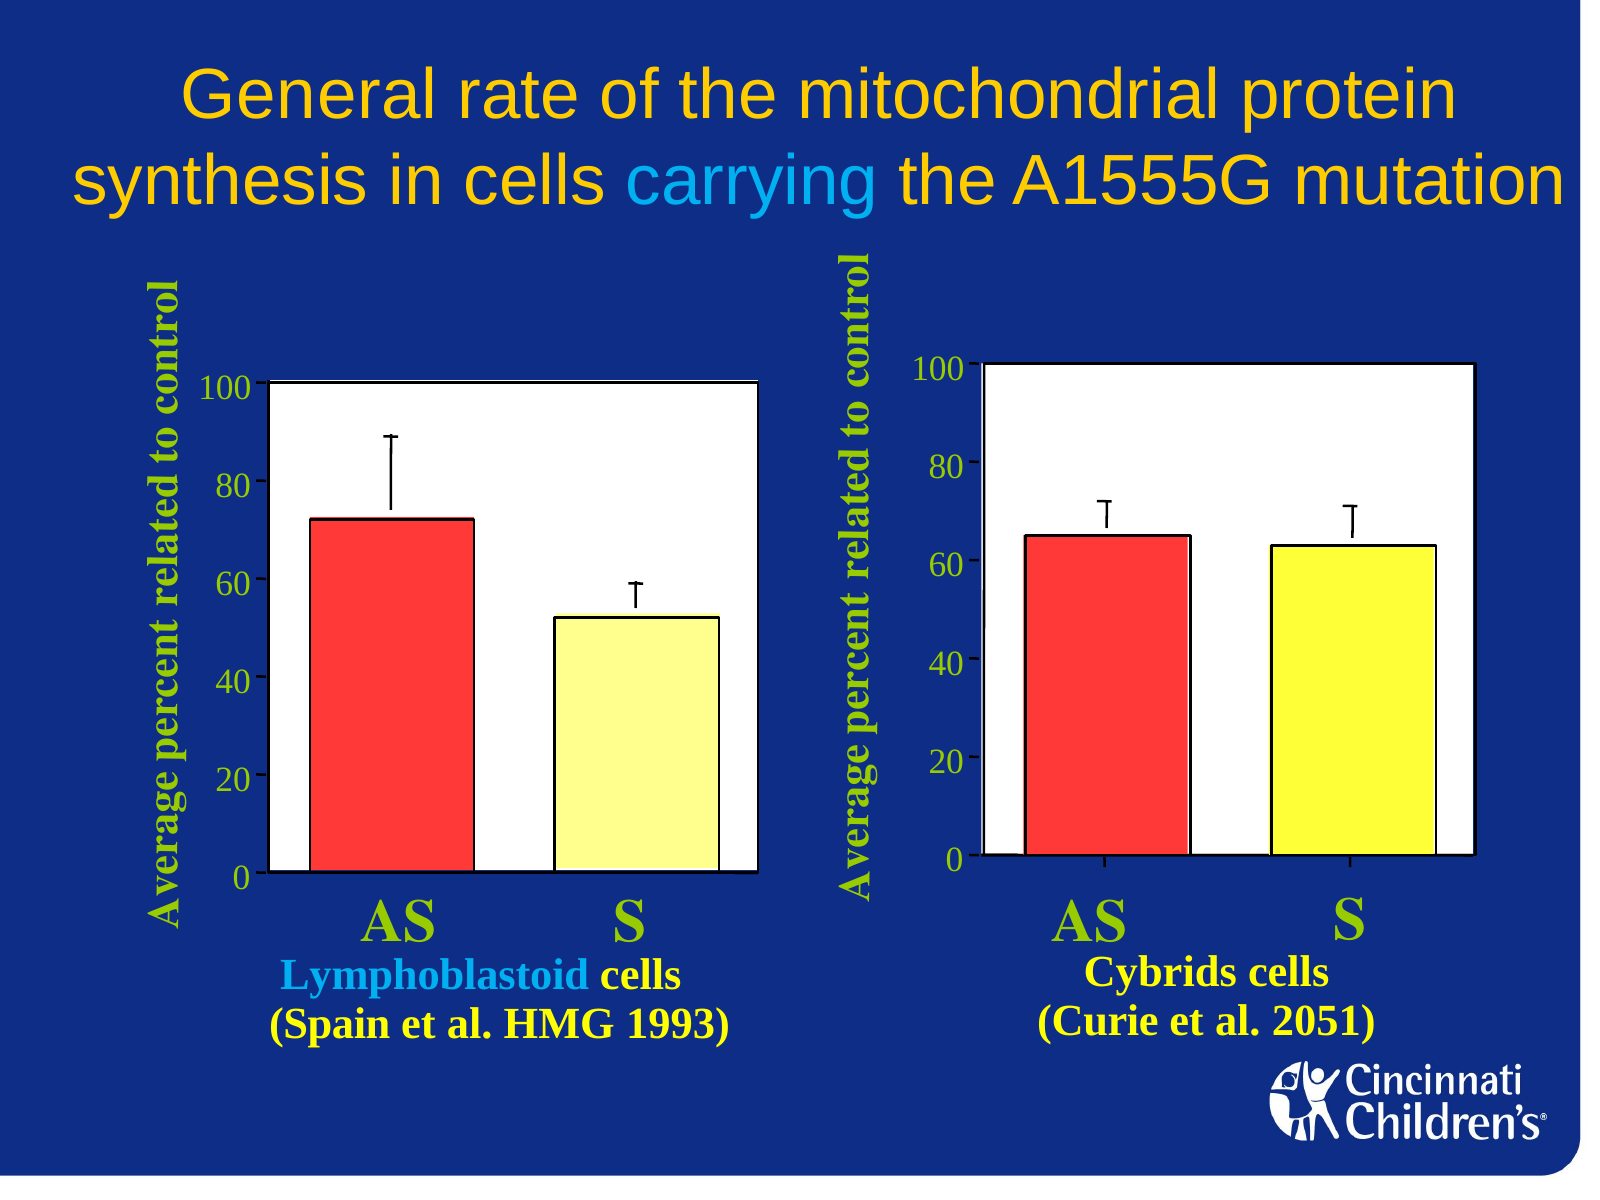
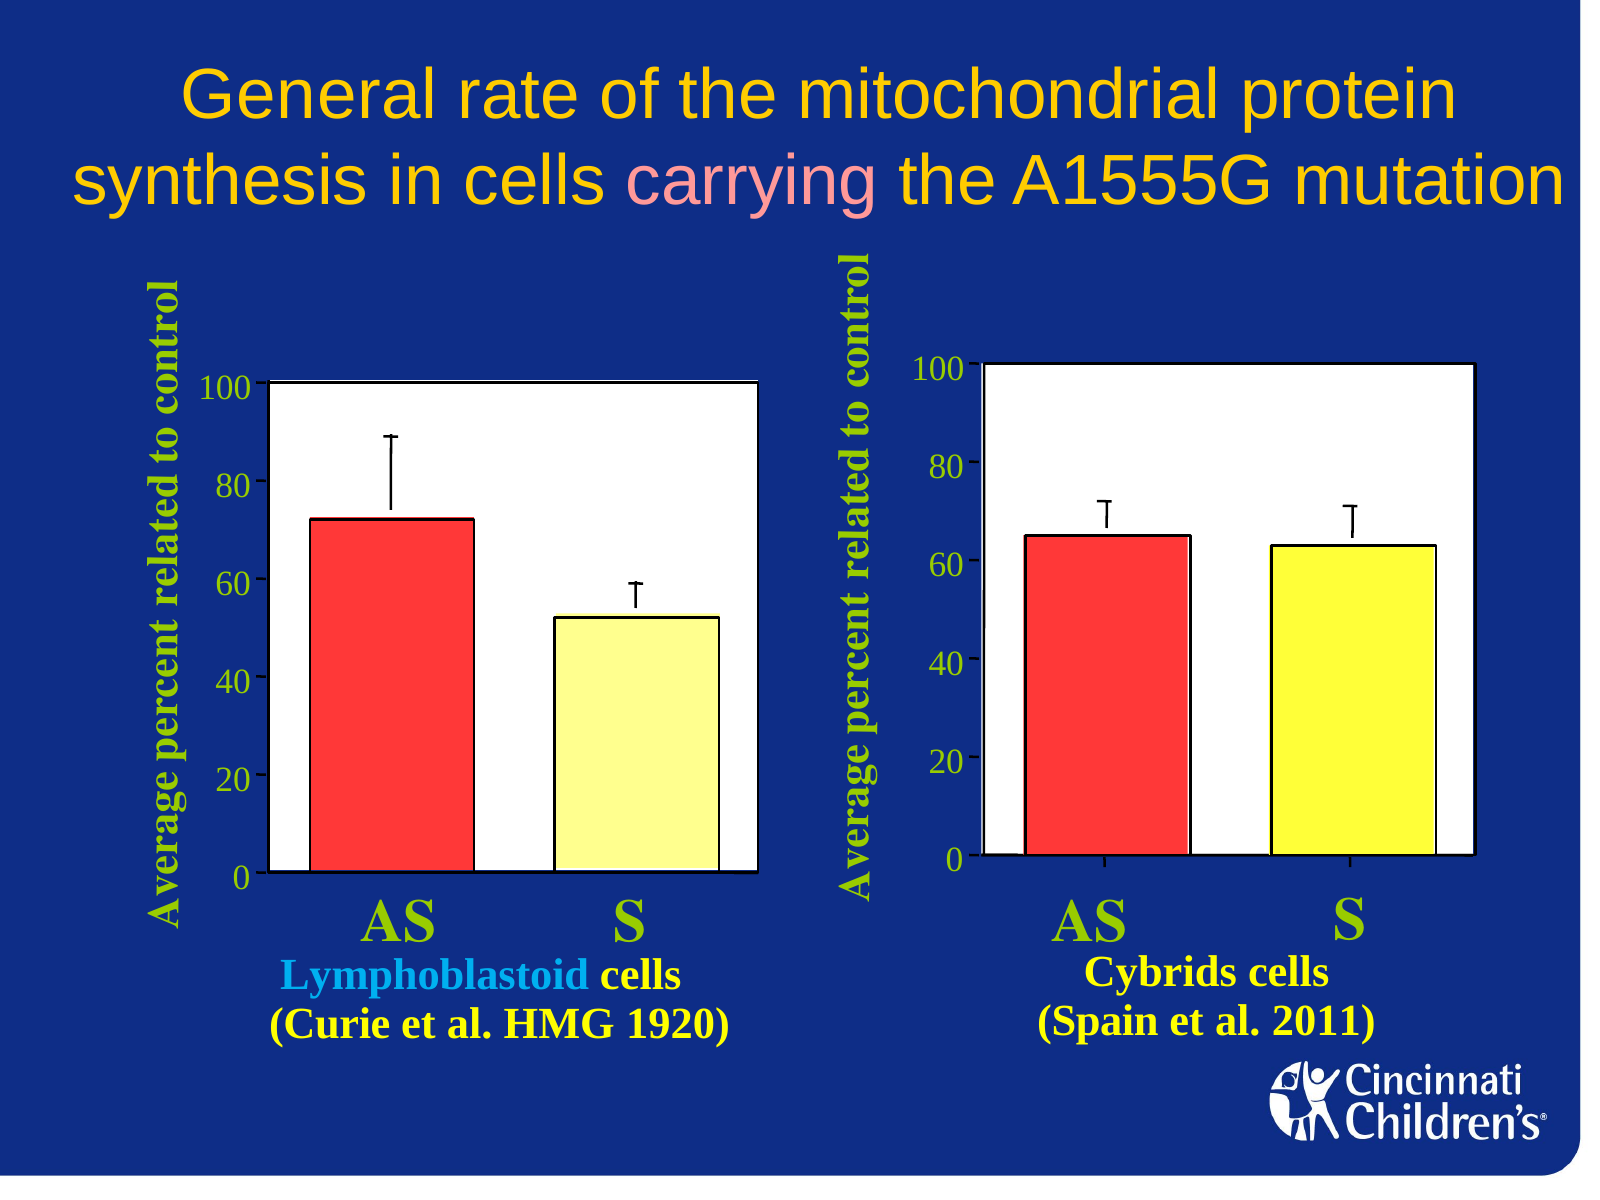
carrying colour: light blue -> pink (752, 181)
Curie: Curie -> Spain (1098, 1021)
2051: 2051 -> 2011 (1324, 1021)
Spain: Spain -> Curie (330, 1023)
1993: 1993 -> 1920 (678, 1023)
